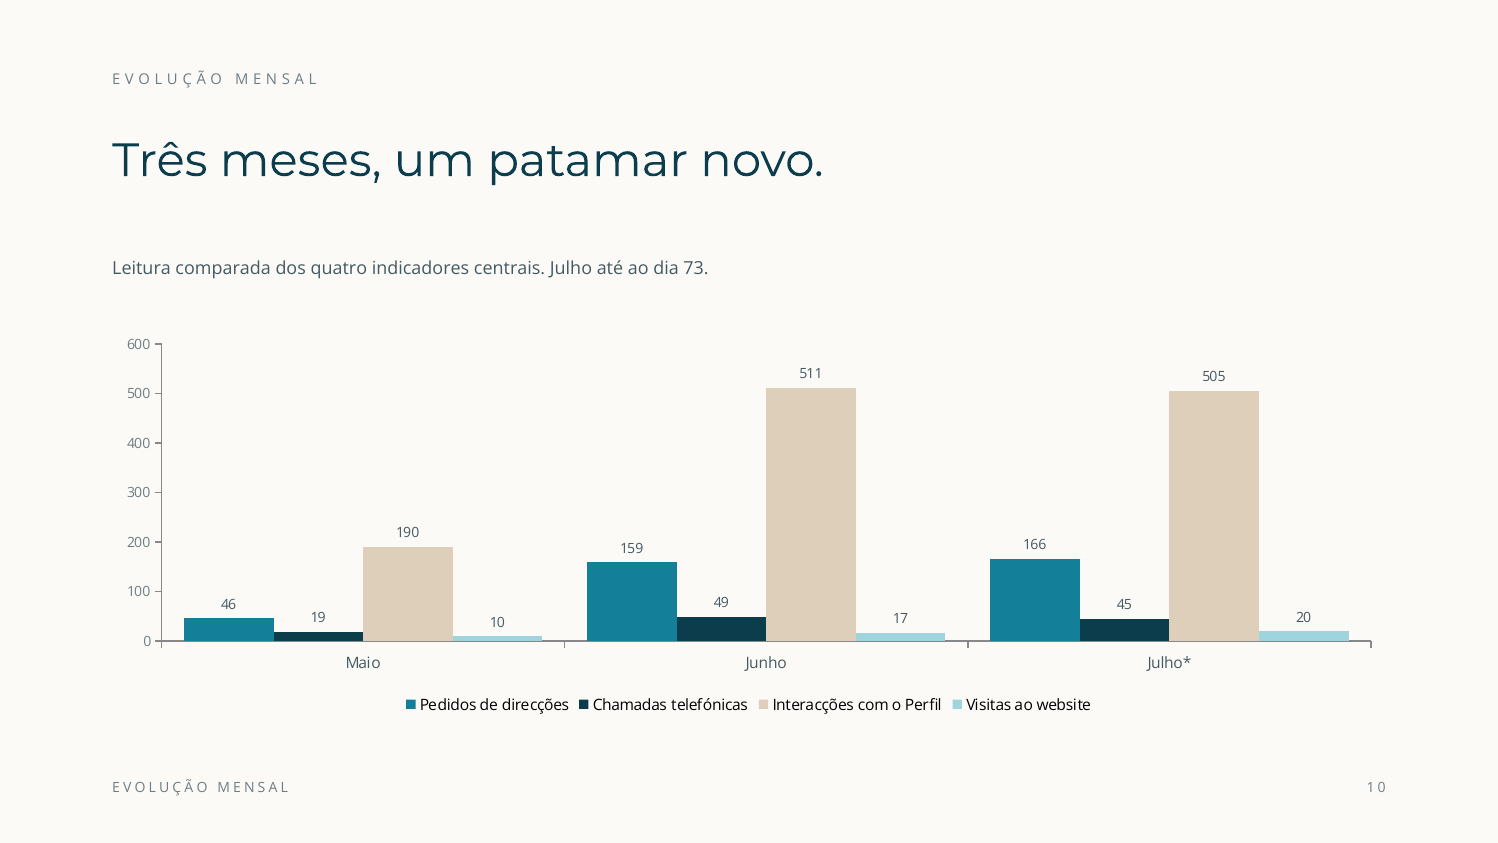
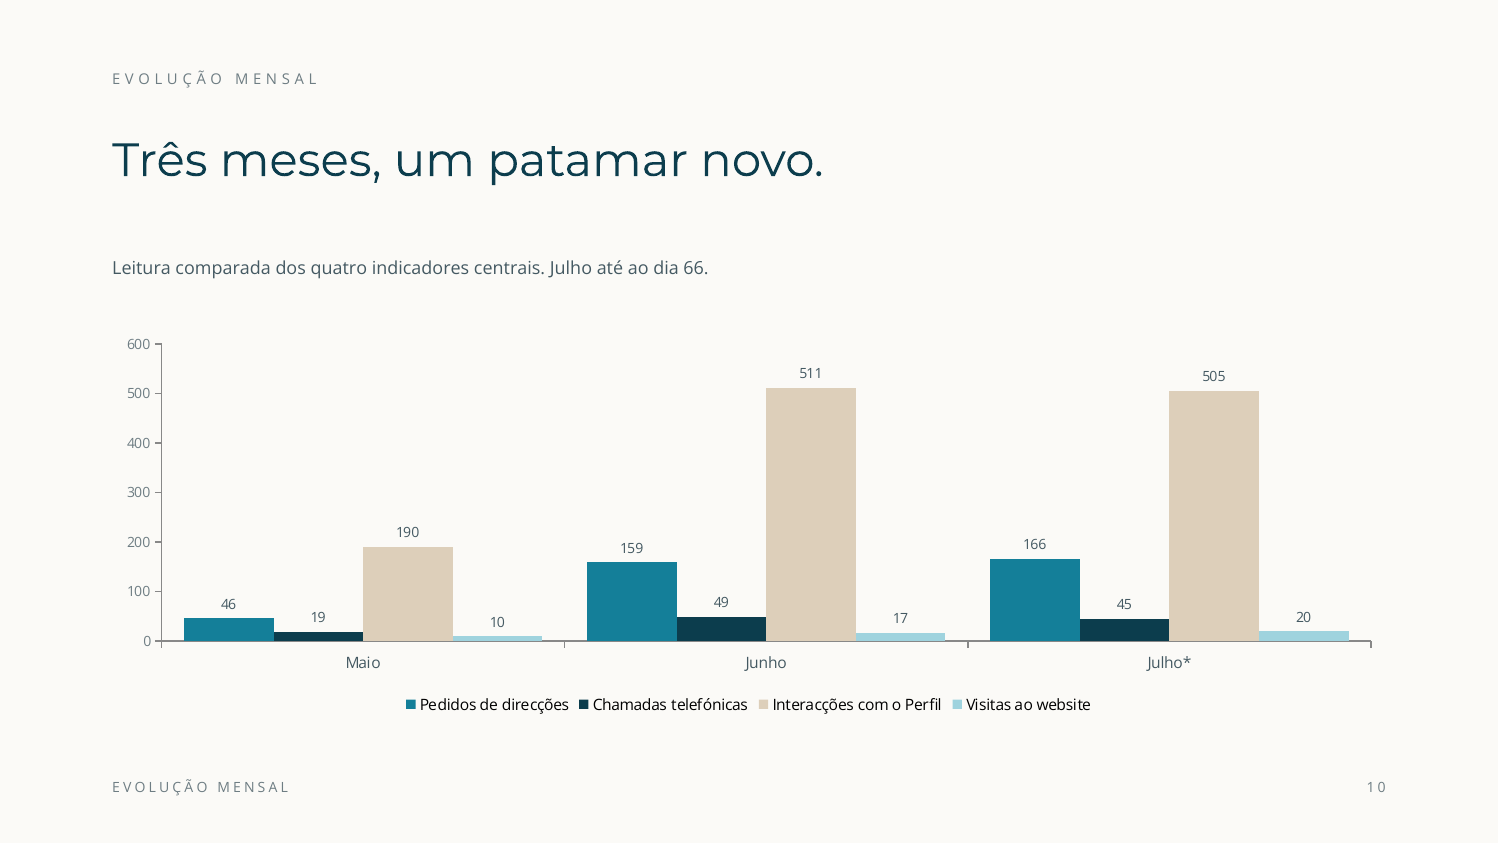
73: 73 -> 66 (696, 269)
